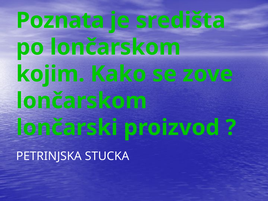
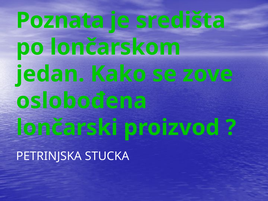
kojim: kojim -> jedan (50, 74)
lončarskom: lončarskom -> oslobođena (81, 101)
